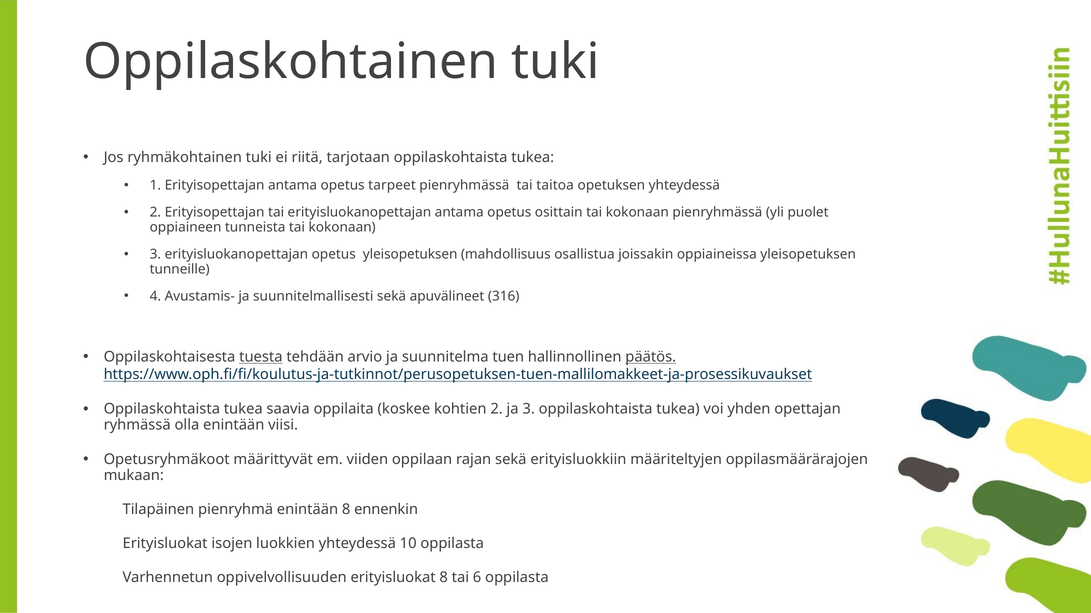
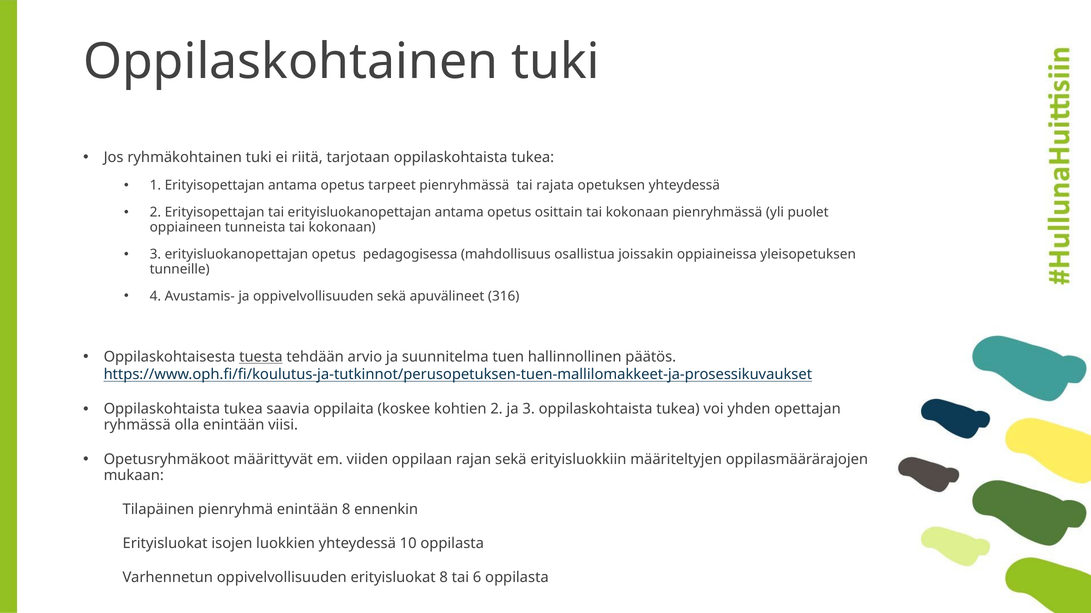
taitoa: taitoa -> rajata (555, 185)
opetus yleisopetuksen: yleisopetuksen -> pedagogisessa (410, 255)
ja suunnitelmallisesti: suunnitelmallisesti -> oppivelvollisuuden (313, 297)
päätös underline: present -> none (651, 357)
